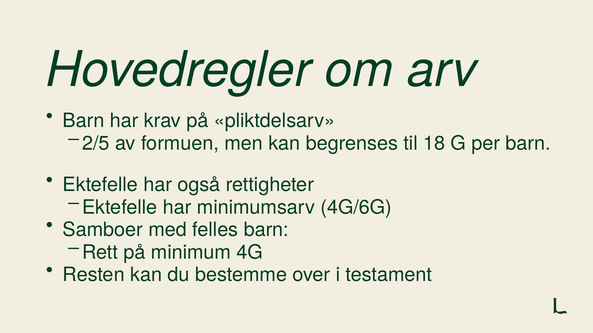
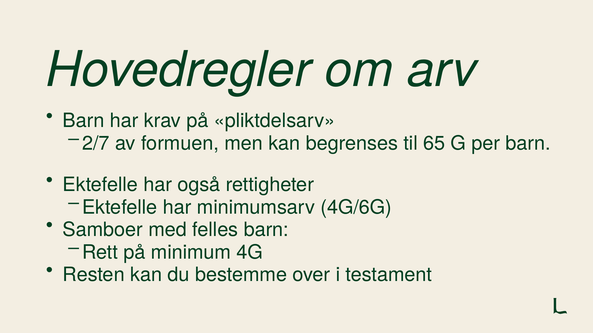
2/5: 2/5 -> 2/7 (96, 144)
18: 18 -> 65 (434, 144)
